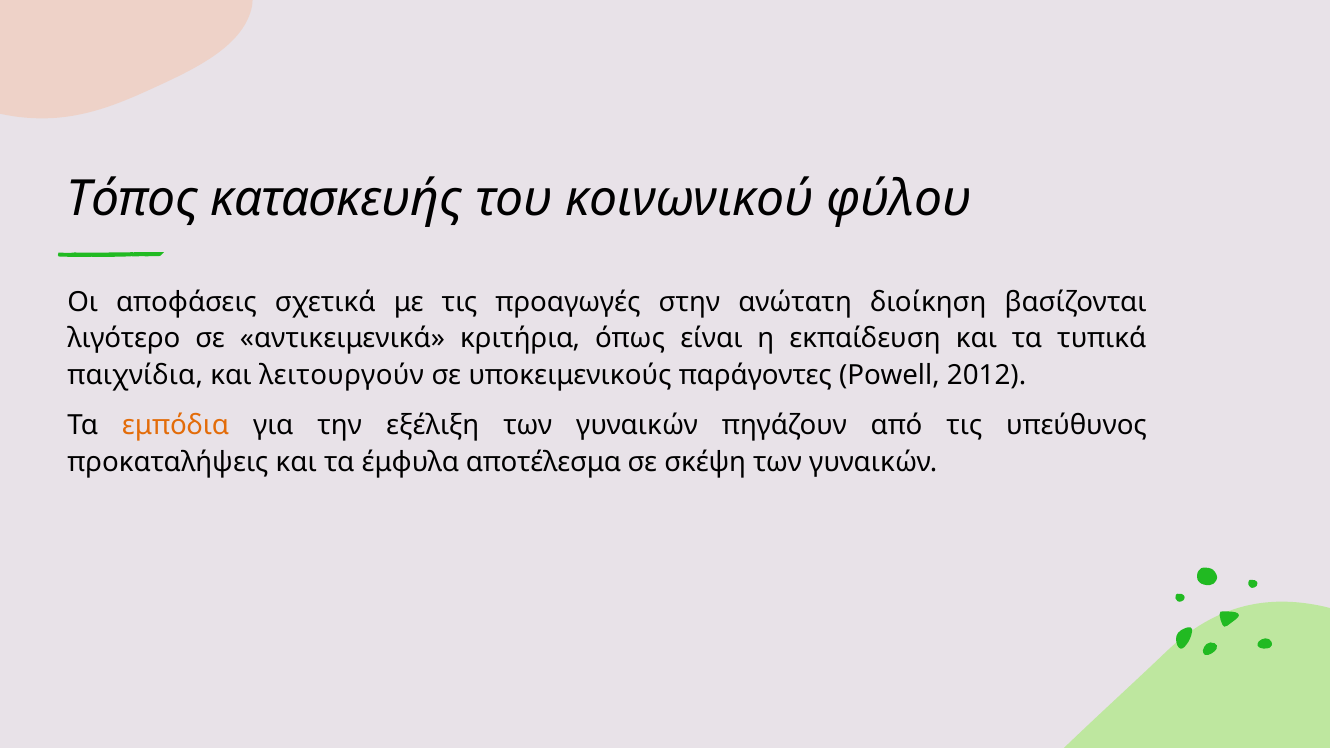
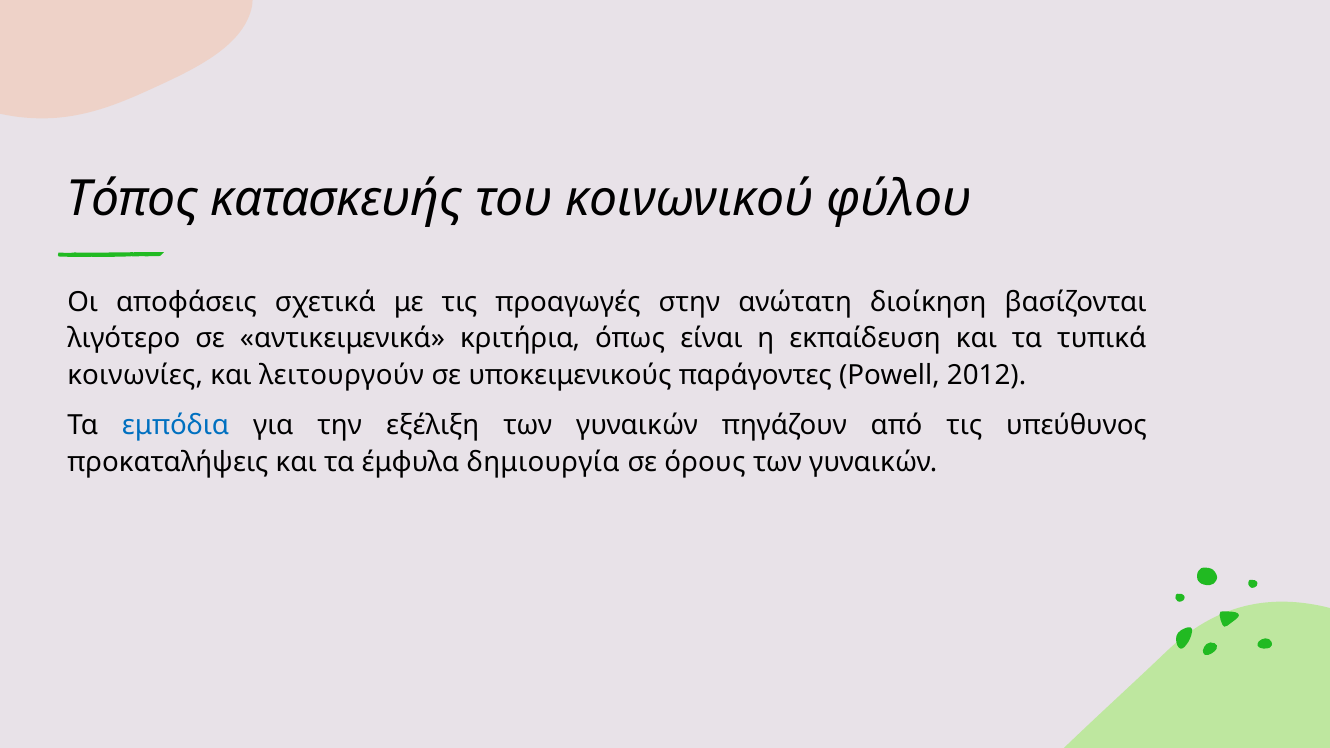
παιχνίδια: παιχνίδια -> κοινωνίες (135, 375)
εμπόδια colour: orange -> blue (176, 426)
αποτέλεσμα: αποτέλεσμα -> δημιουργία (543, 462)
σκέψη: σκέψη -> όρους (705, 462)
